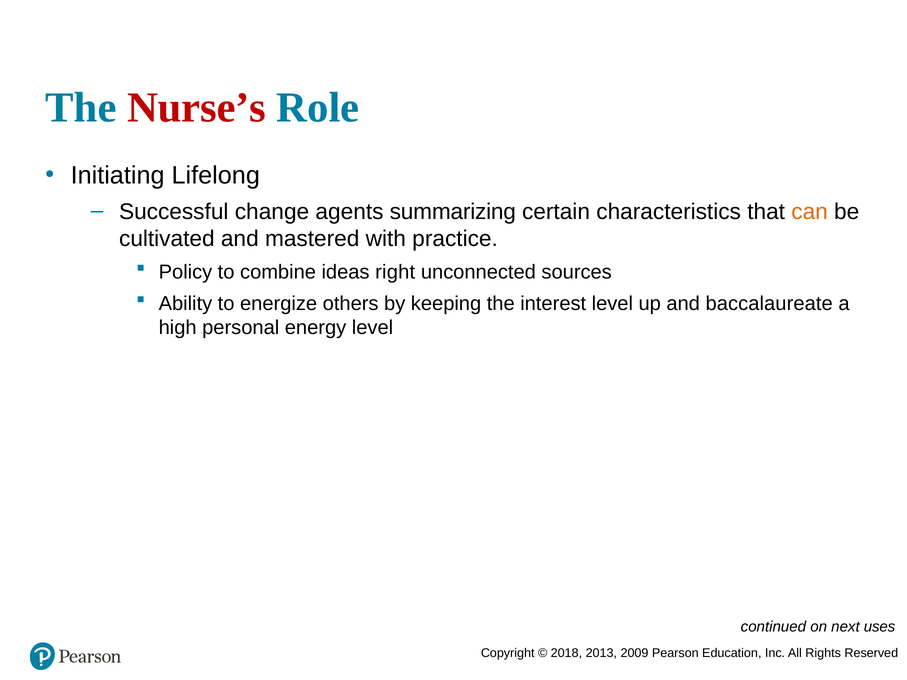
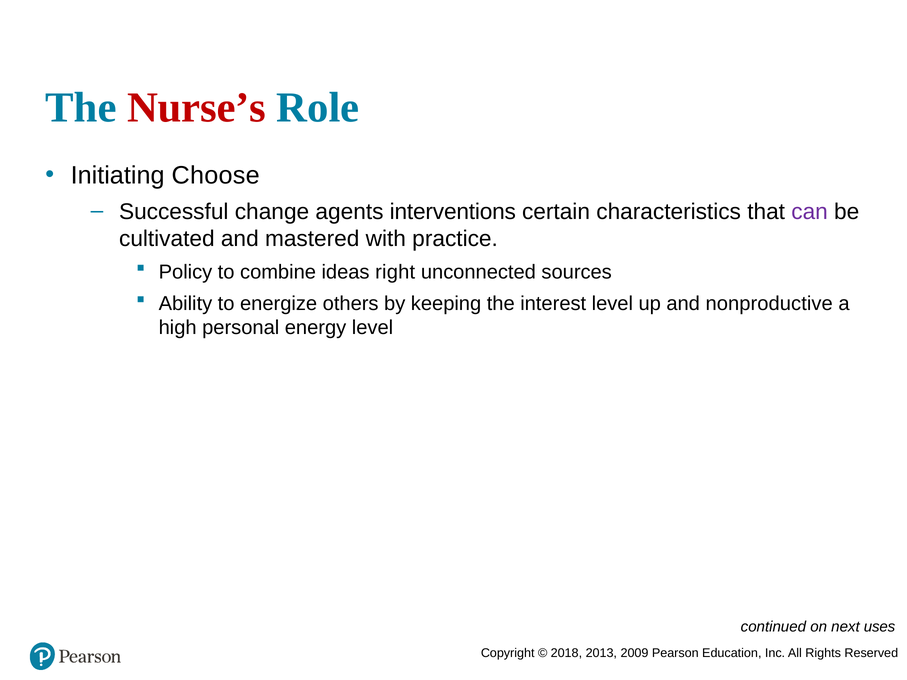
Lifelong: Lifelong -> Choose (216, 176)
summarizing: summarizing -> interventions (453, 212)
can colour: orange -> purple (810, 212)
baccalaureate: baccalaureate -> nonproductive (769, 304)
